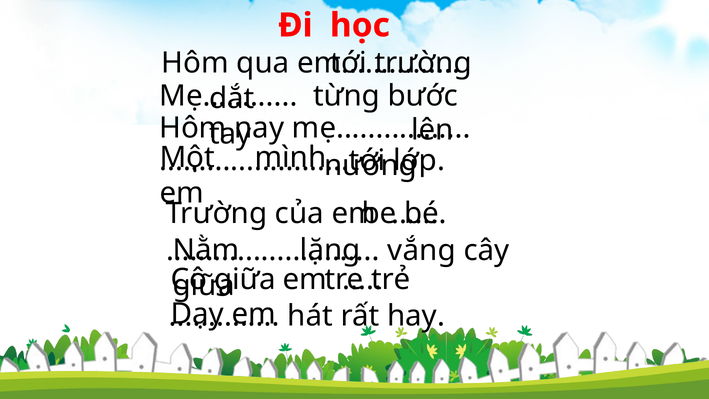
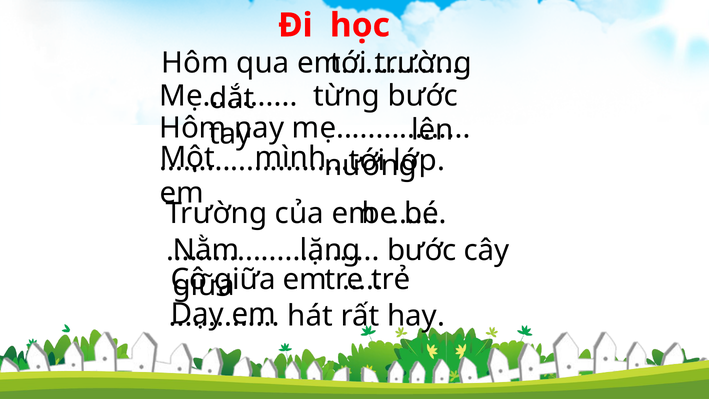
vắng: vắng -> bước (422, 250)
